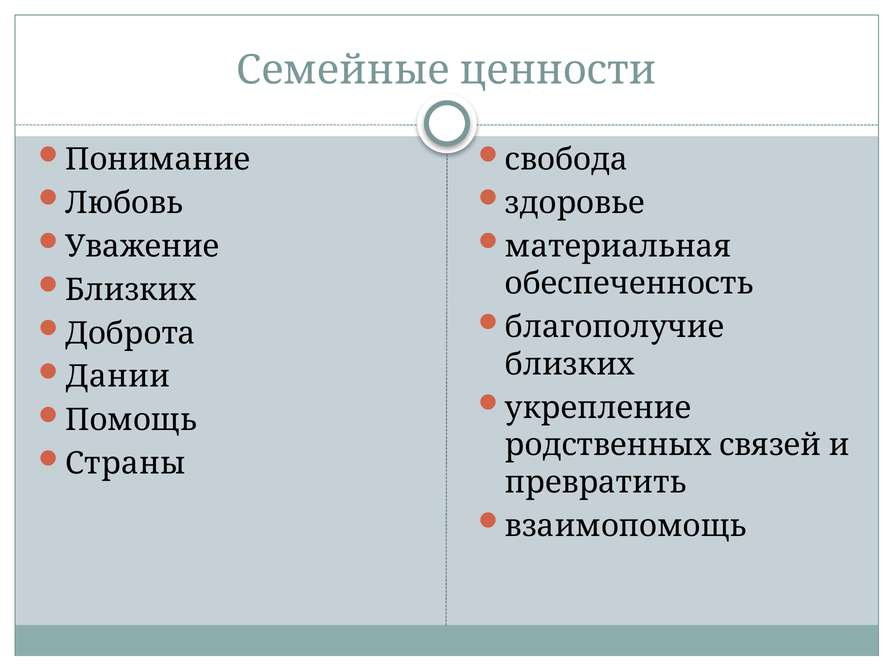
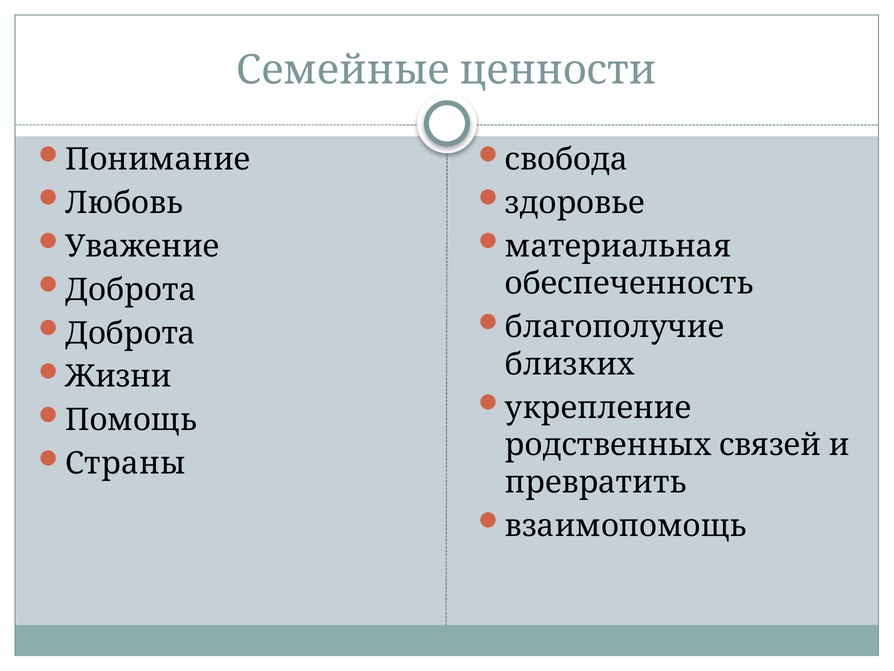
Близких: Близких -> Доброта (131, 290)
Дании: Дании -> Жизни (118, 376)
